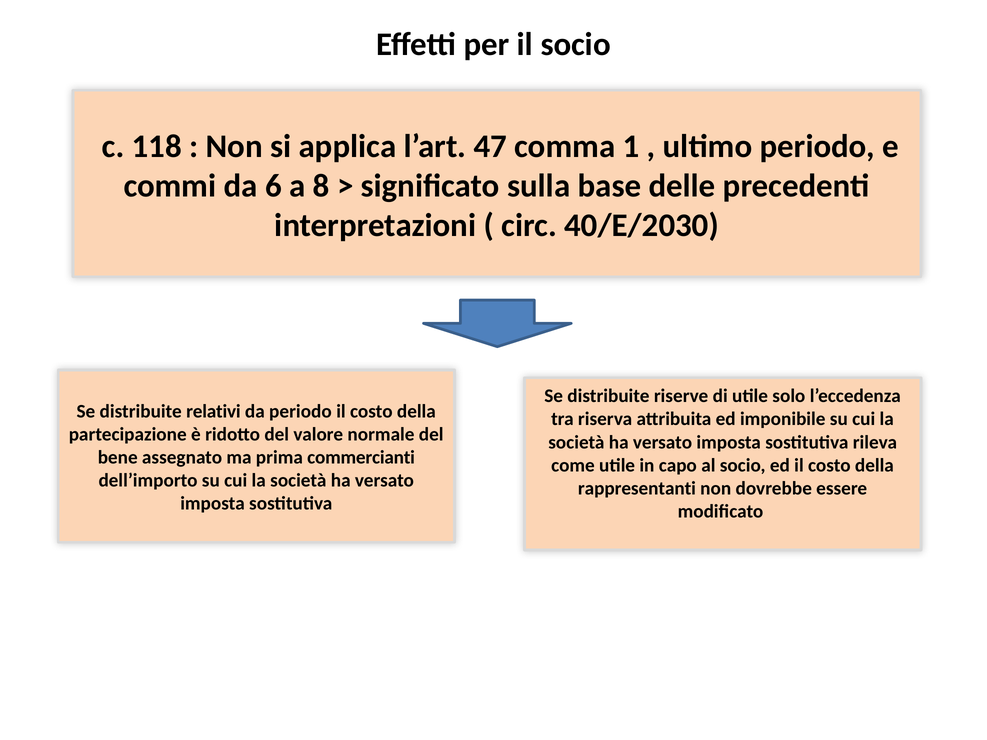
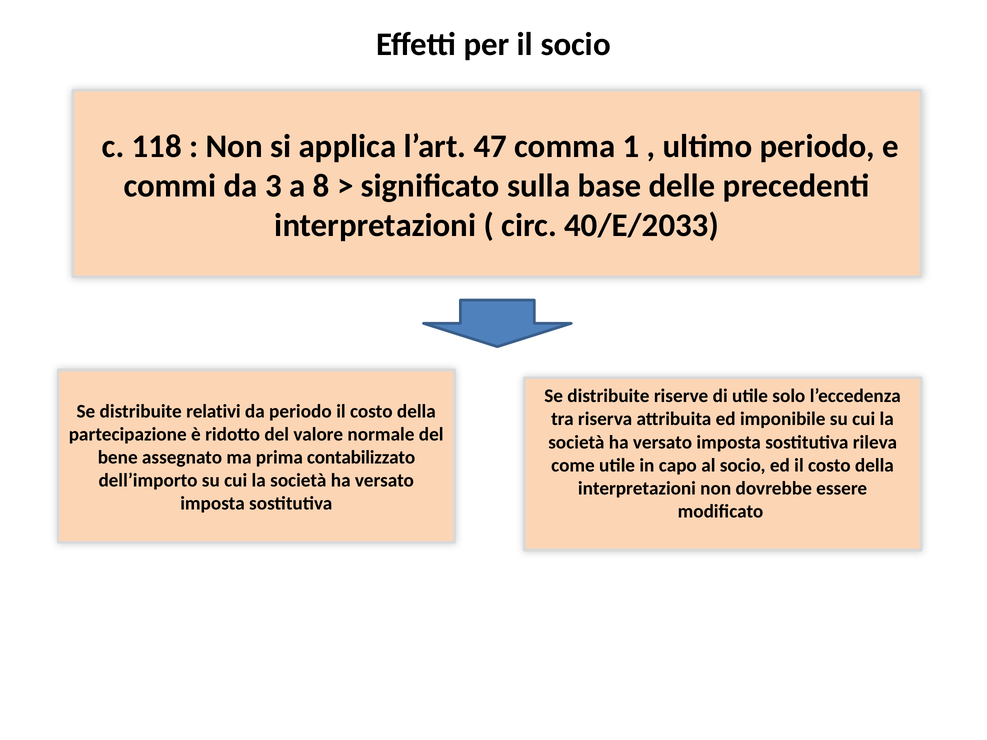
6: 6 -> 3 (273, 186)
40/E/2030: 40/E/2030 -> 40/E/2033 (642, 225)
commercianti: commercianti -> contabilizzato (361, 458)
rappresentanti: rappresentanti -> interpretazioni (637, 488)
